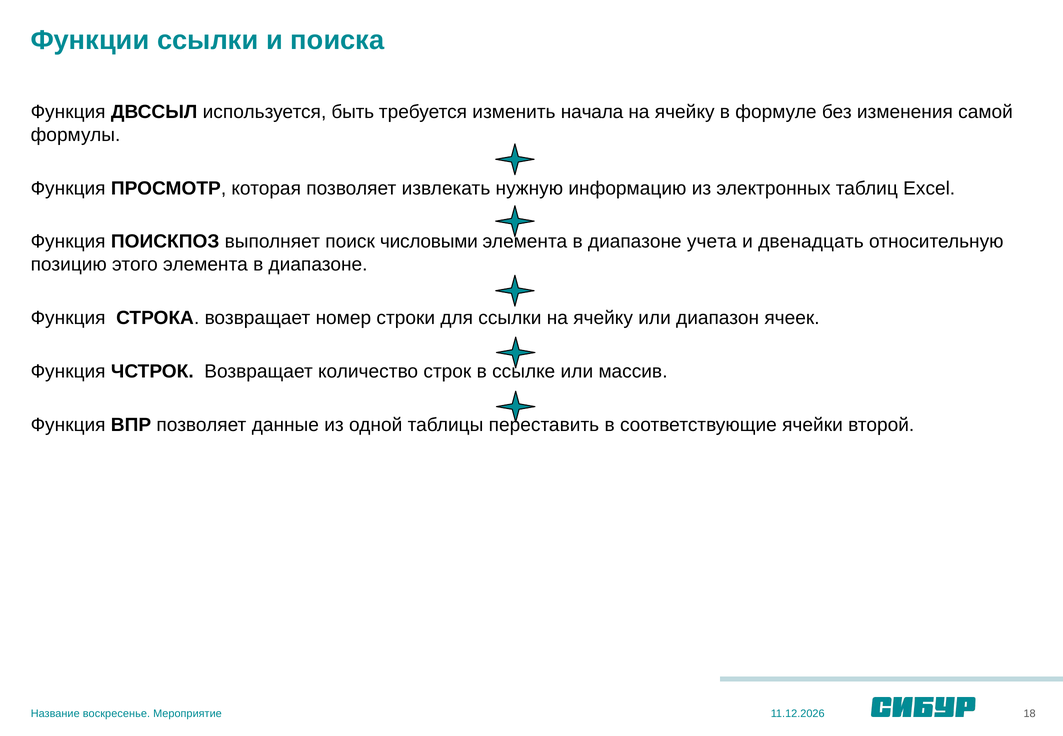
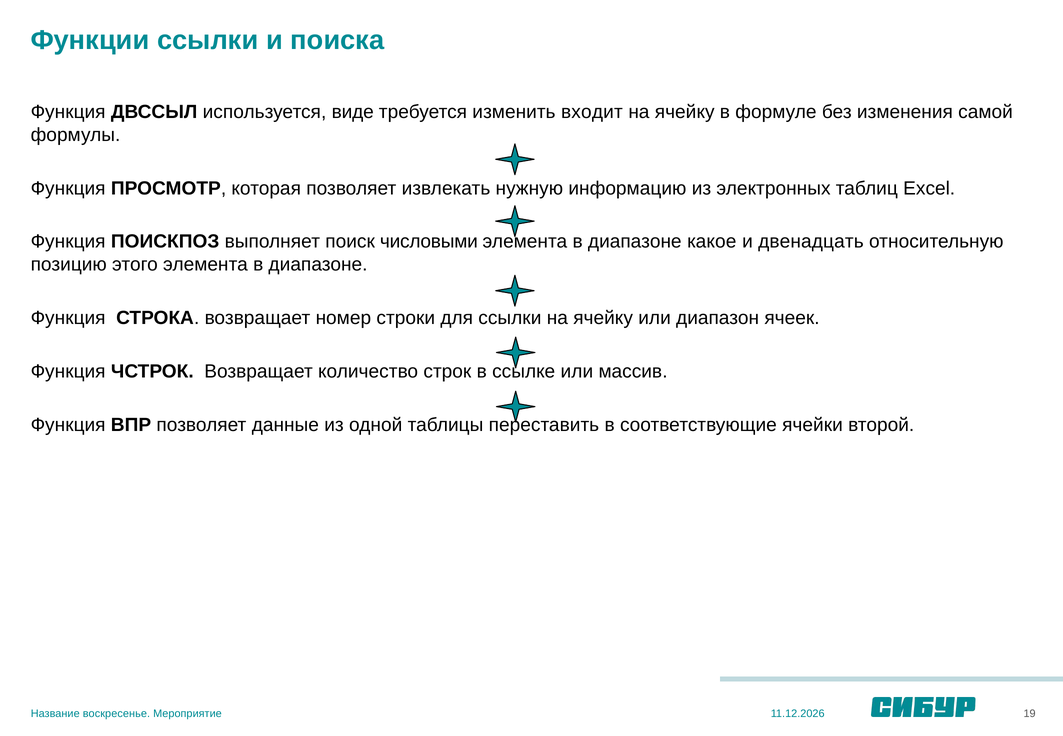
быть: быть -> виде (353, 112)
начала: начала -> входит (592, 112)
учета: учета -> какое (712, 242)
18: 18 -> 19 (1030, 714)
